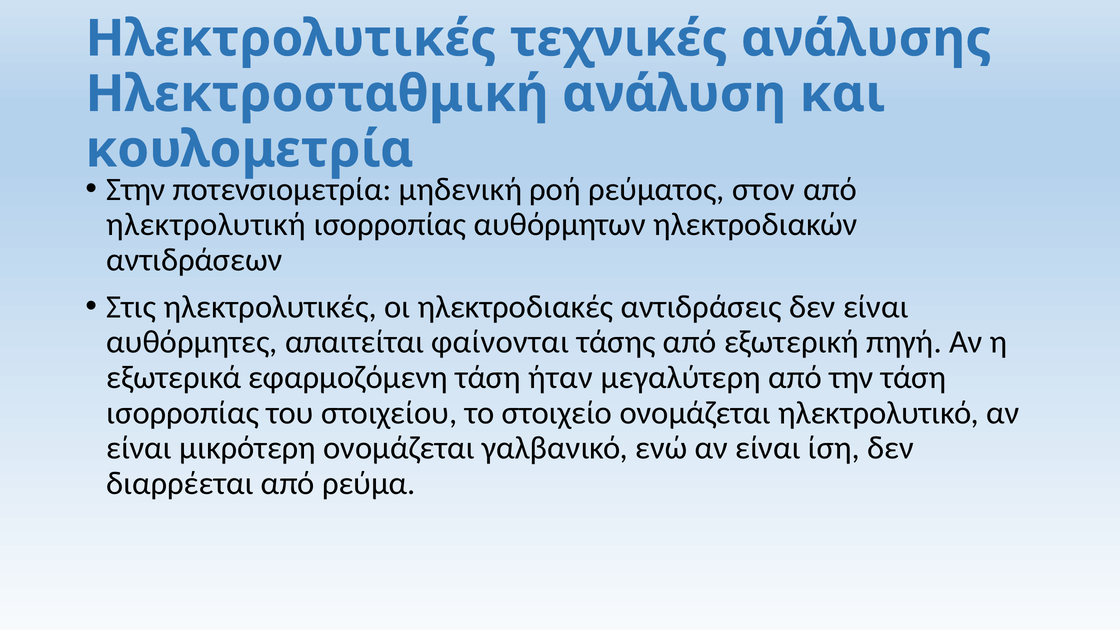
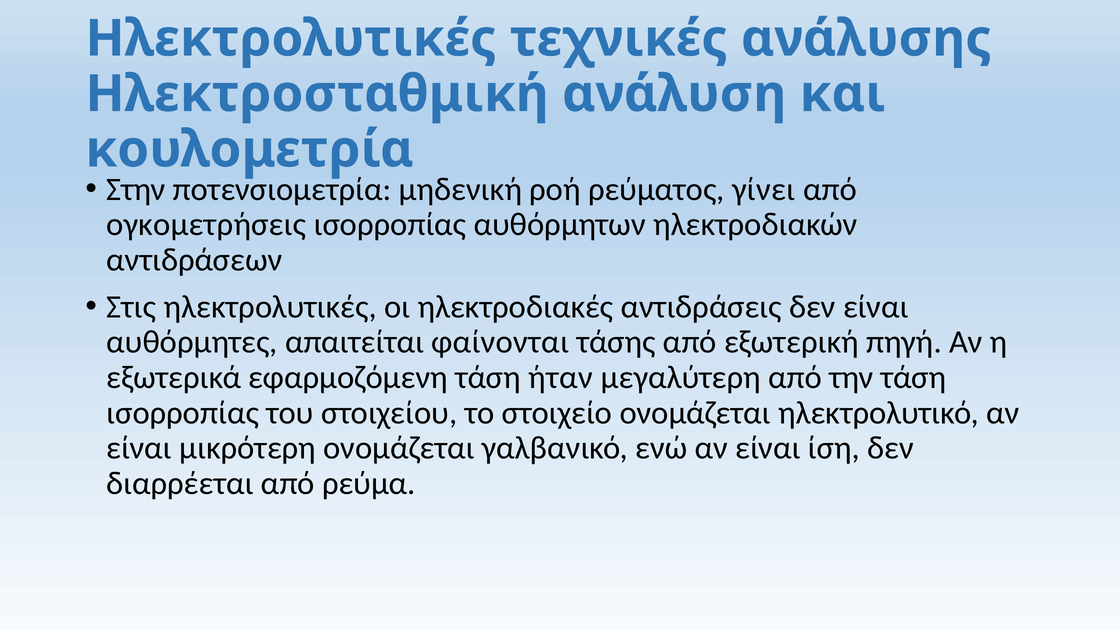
στον: στον -> γίνει (764, 189)
ηλεκτρολυτική: ηλεκτρολυτική -> ογκομετρήσεις (206, 225)
